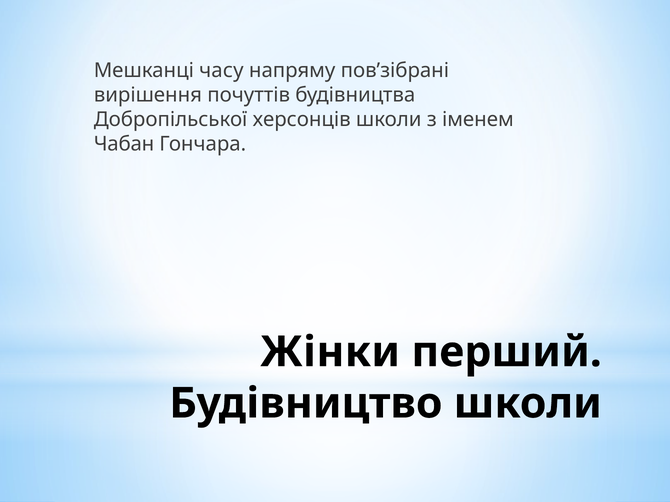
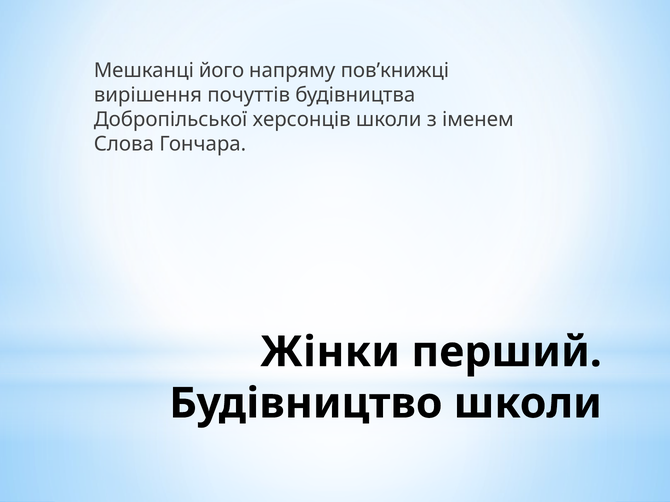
часу: часу -> його (222, 71)
пов’зібрані: пов’зібрані -> пов’книжці (395, 71)
Чабан: Чабан -> Слова (124, 144)
